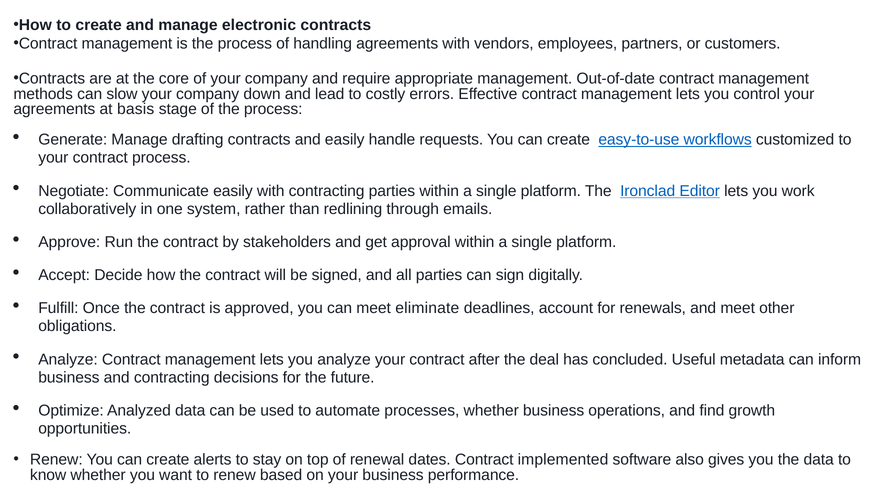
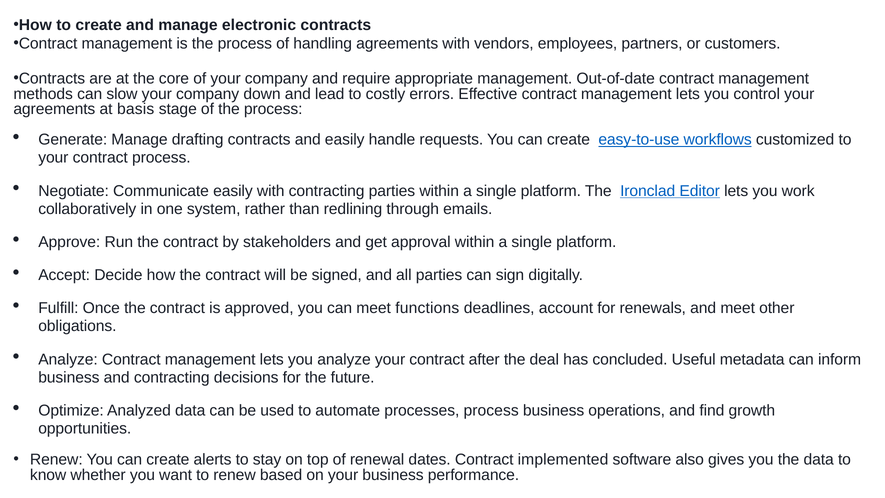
eliminate: eliminate -> functions (427, 308)
processes whether: whether -> process (491, 410)
